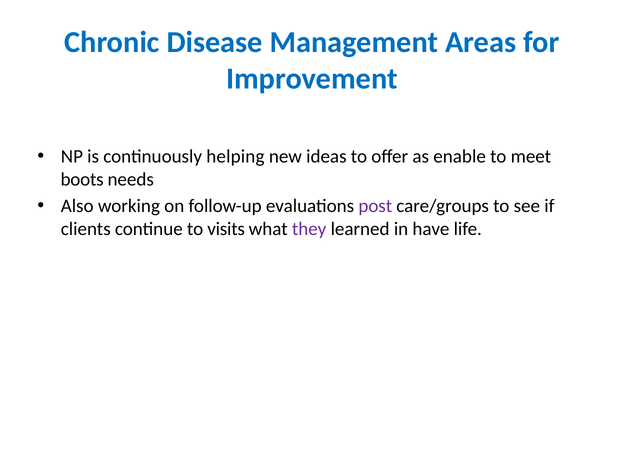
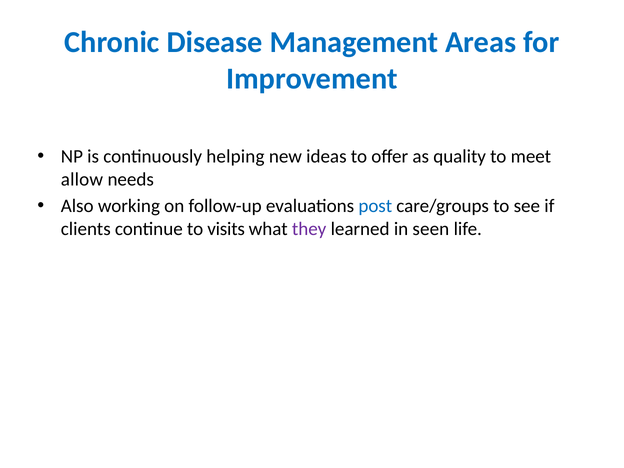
enable: enable -> quality (460, 157)
boots: boots -> allow (82, 179)
post colour: purple -> blue (375, 206)
have: have -> seen (431, 229)
